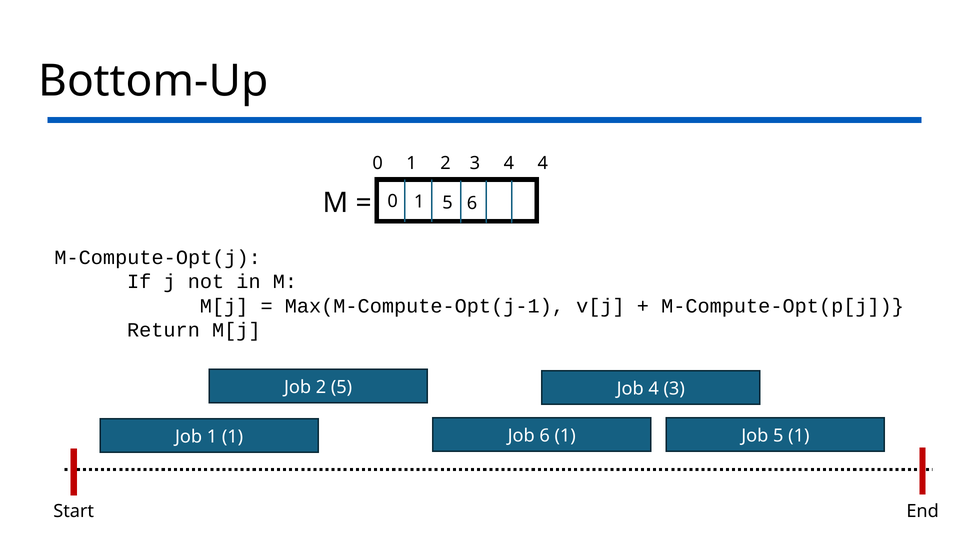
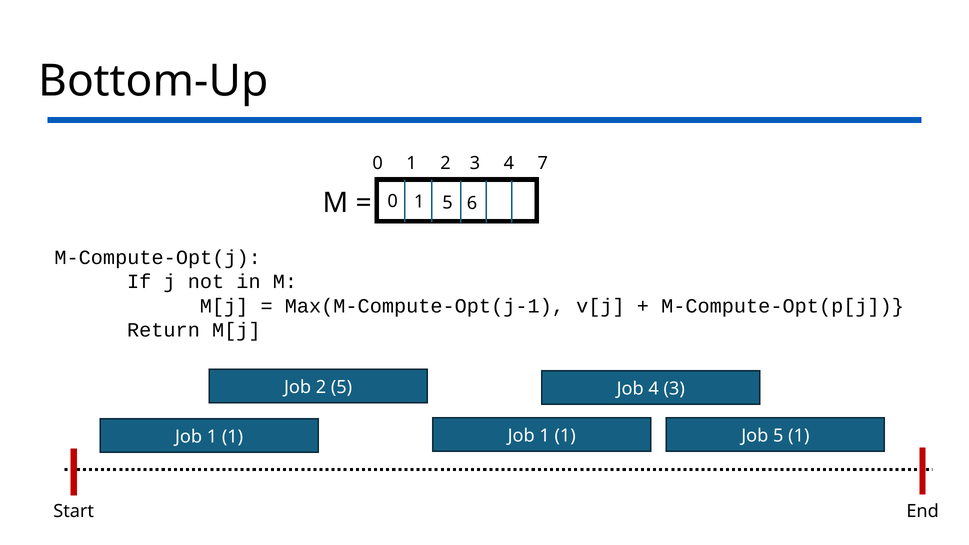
4 4: 4 -> 7 (543, 163)
6: 6 -> 1 (545, 436)
